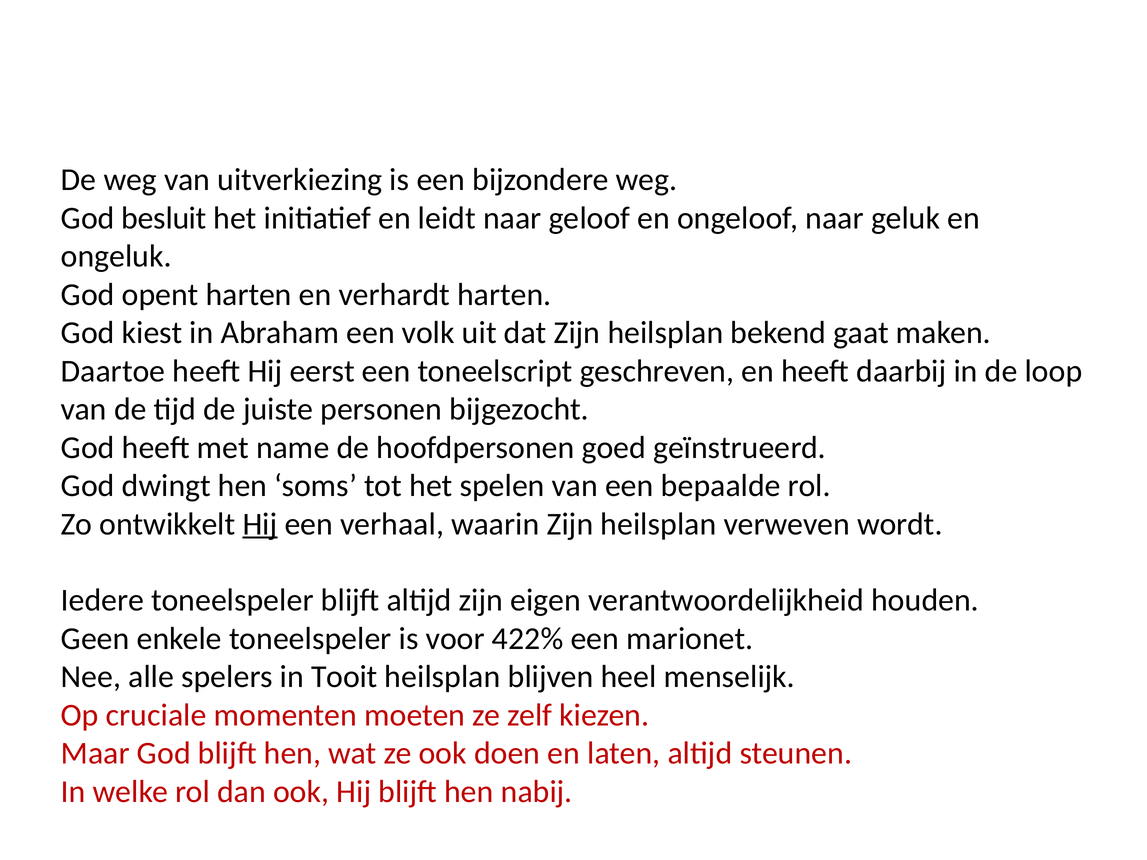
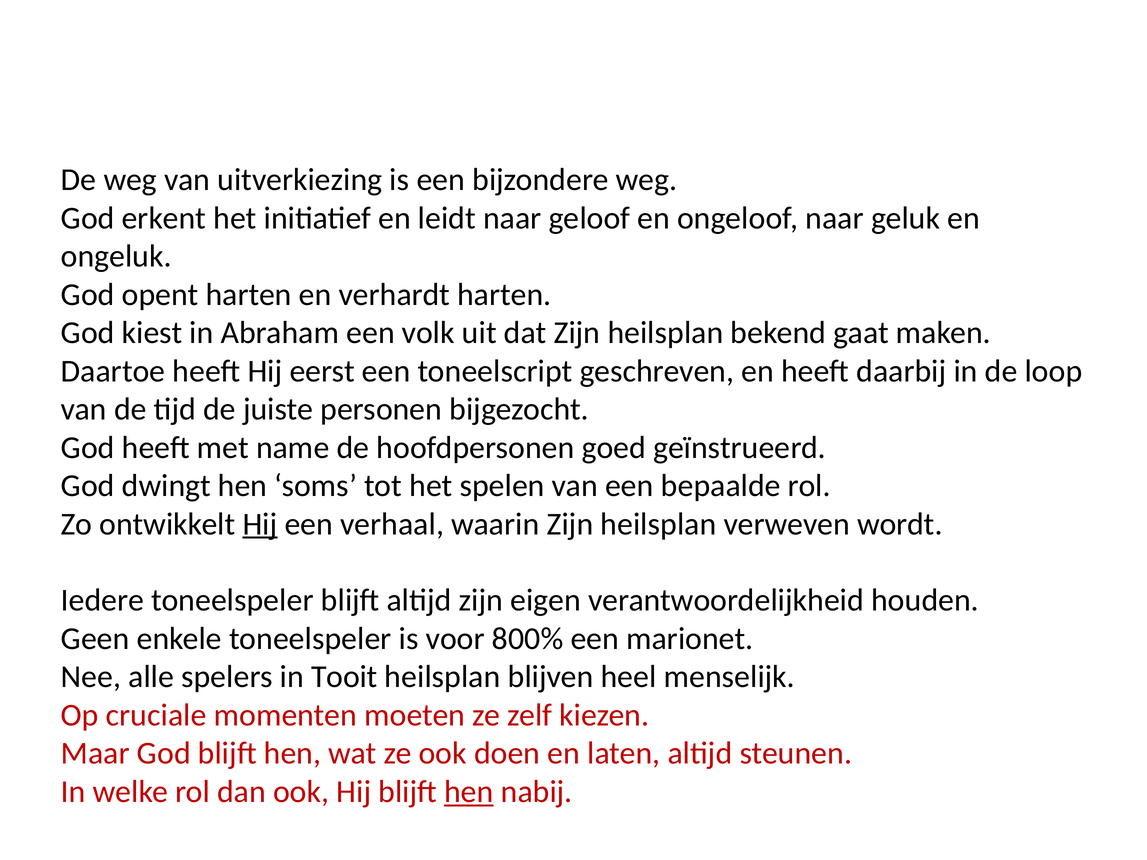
besluit: besluit -> erkent (164, 218)
422%: 422% -> 800% (528, 639)
hen underline: none -> present (469, 792)
